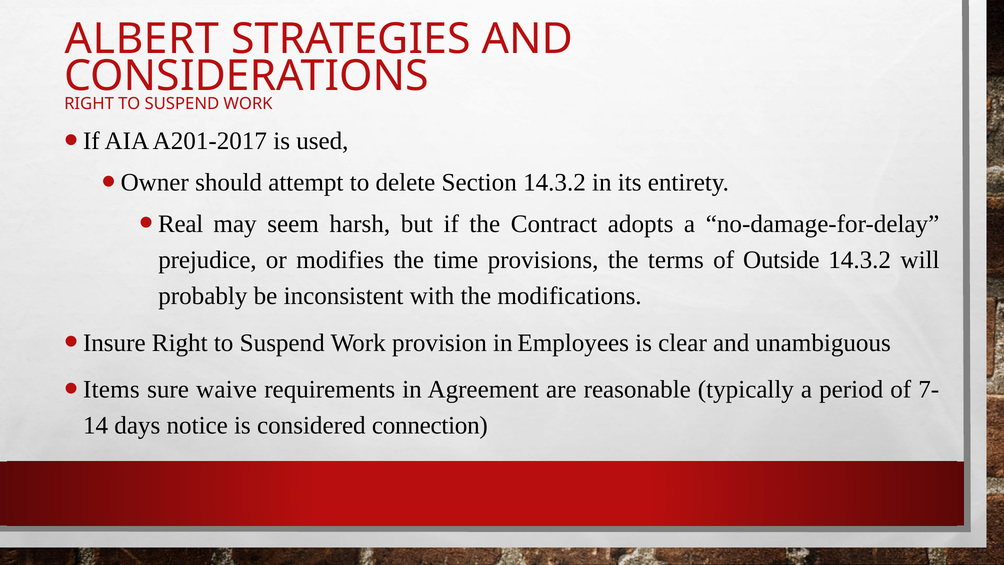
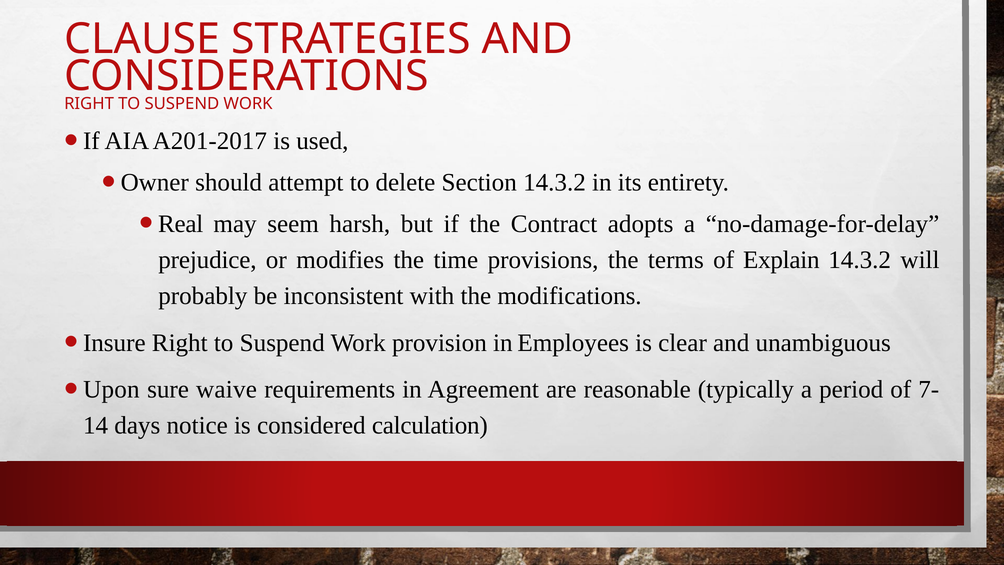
ALBERT: ALBERT -> CLAUSE (142, 39)
Outside: Outside -> Explain (781, 260)
Items: Items -> Upon (111, 389)
connection: connection -> calculation (430, 425)
